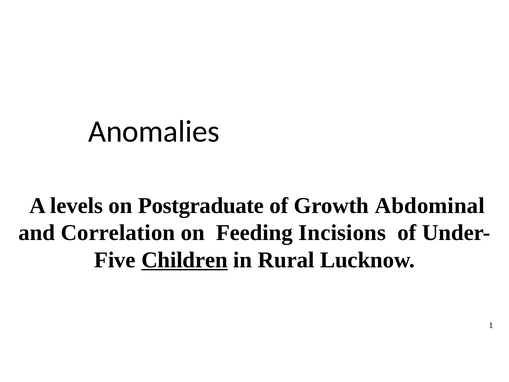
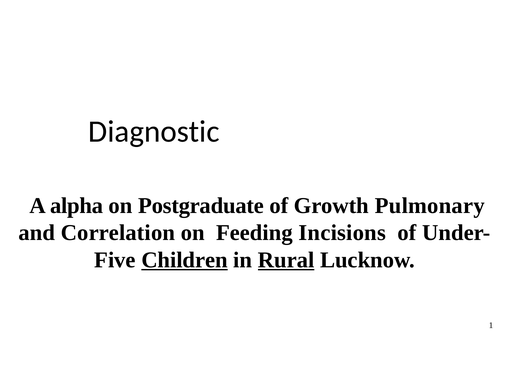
Anomalies: Anomalies -> Diagnostic (154, 131)
levels: levels -> alpha (77, 205)
Abdominal: Abdominal -> Pulmonary (430, 205)
Rural underline: none -> present (286, 260)
